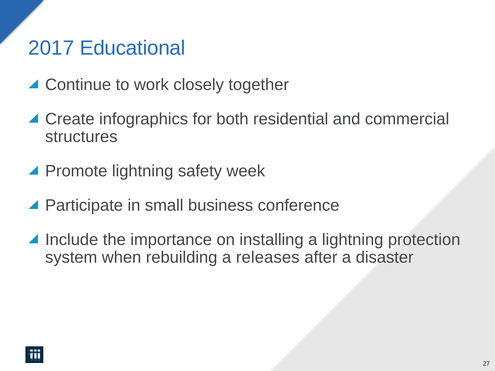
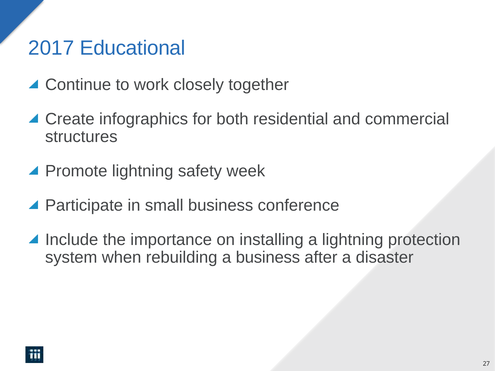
a releases: releases -> business (268, 258)
